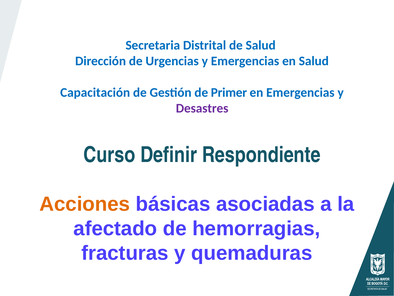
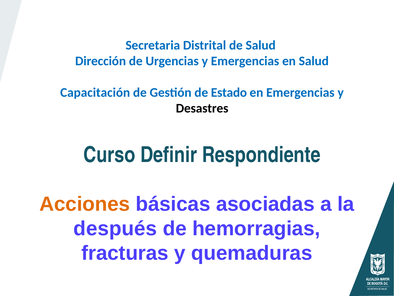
Primer: Primer -> Estado (229, 92)
Desastres colour: purple -> black (202, 108)
afectado: afectado -> después (115, 228)
